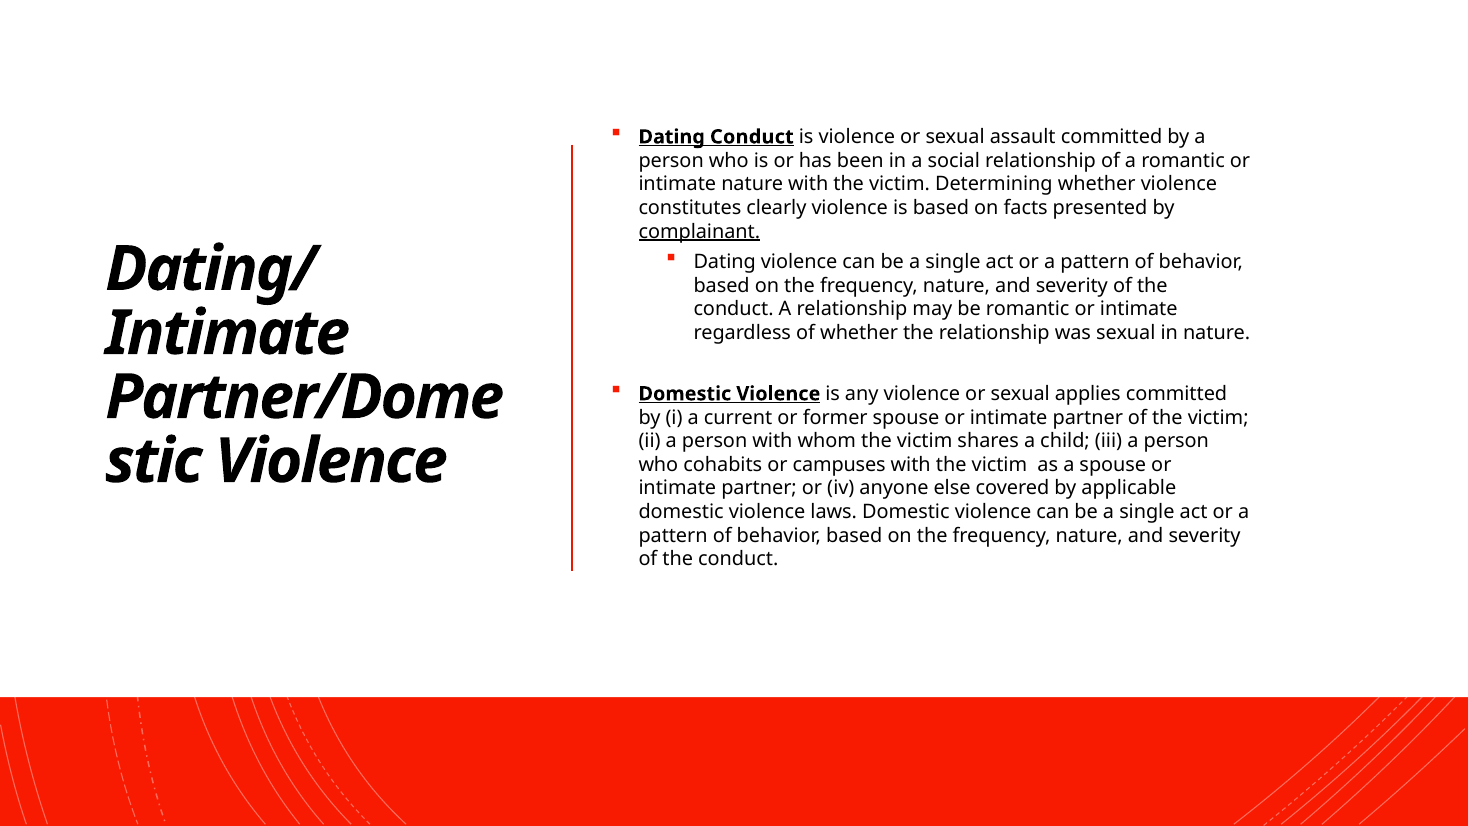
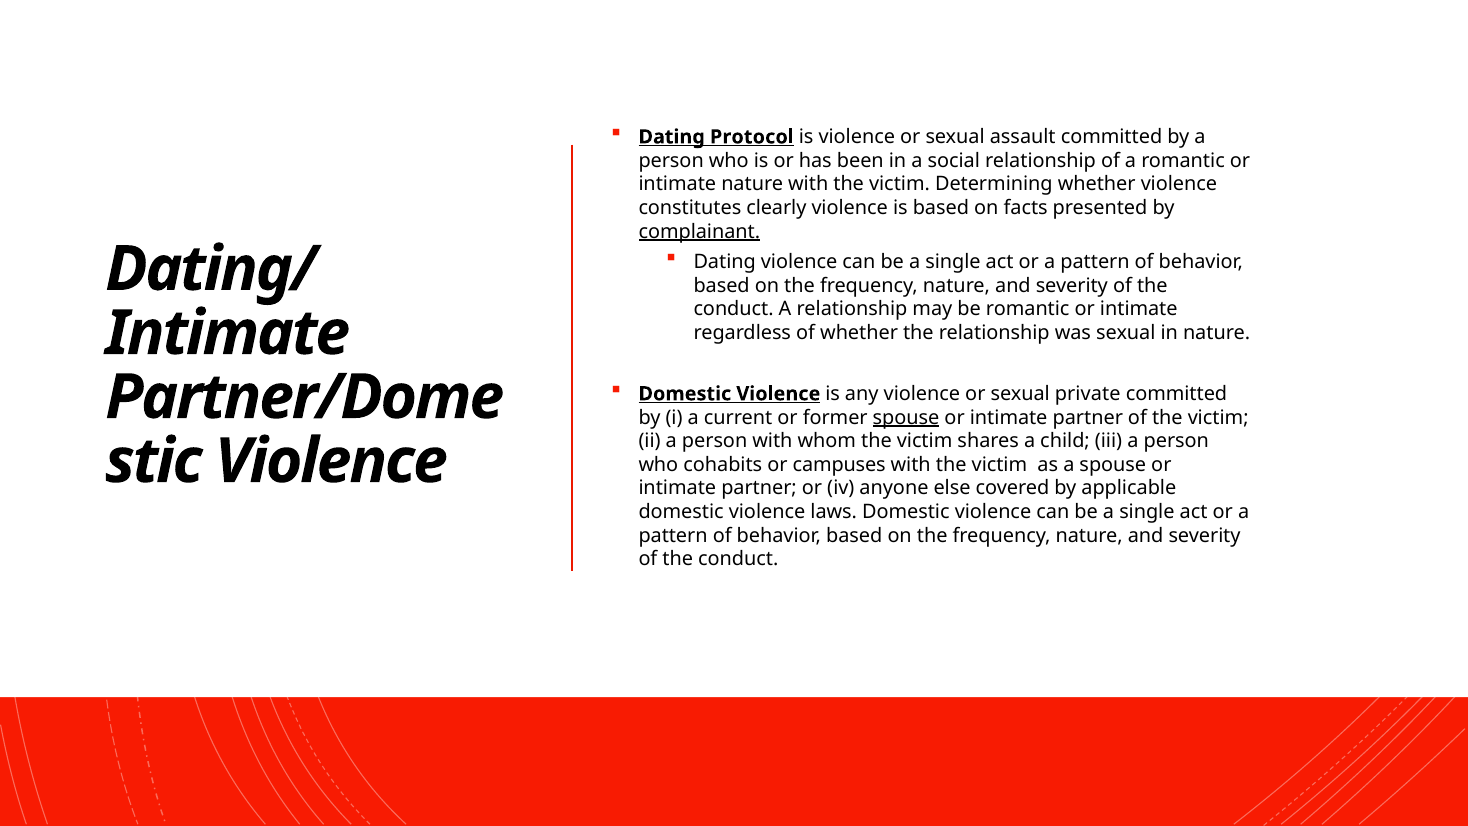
Dating Conduct: Conduct -> Protocol (752, 137)
applies: applies -> private (1088, 394)
spouse underline: none -> present (906, 417)
